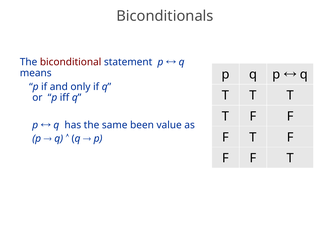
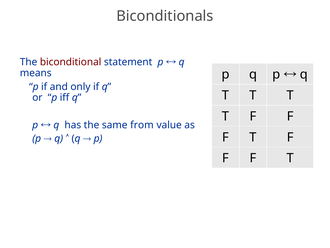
been: been -> from (142, 125)
